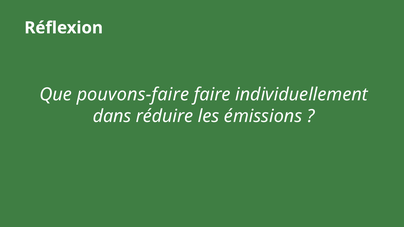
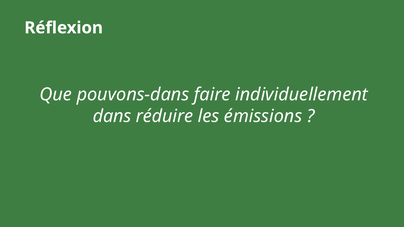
pouvons-faire: pouvons-faire -> pouvons-dans (133, 95)
